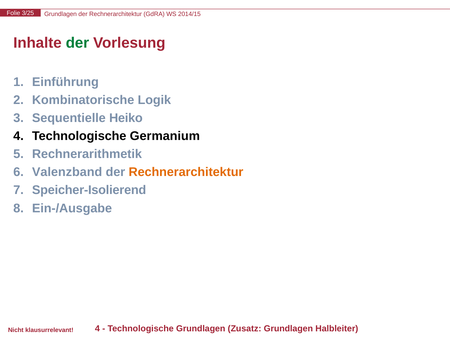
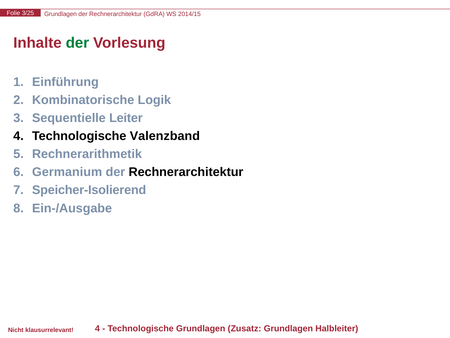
Heiko: Heiko -> Leiter (126, 118)
Germanium: Germanium -> Valenzband (165, 136)
Valenzband: Valenzband -> Germanium (67, 172)
Rechnerarchitektur colour: orange -> black (186, 172)
